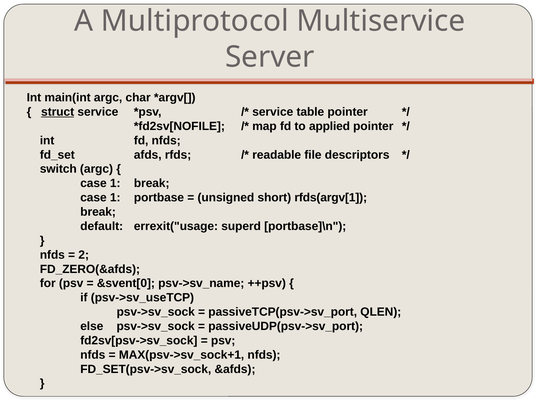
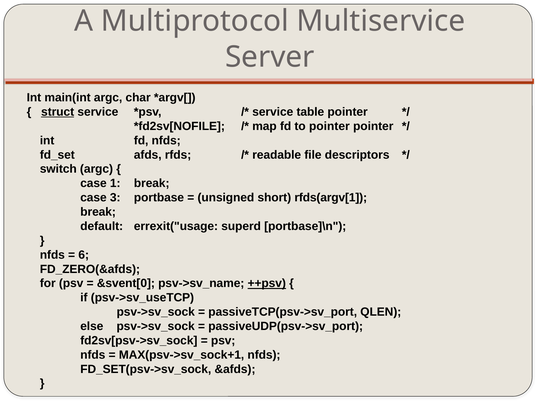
to applied: applied -> pointer (329, 126)
1: 1 -> 3 (115, 198)
2: 2 -> 6 (84, 255)
++psv underline: none -> present (267, 283)
